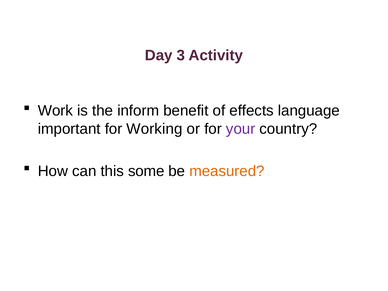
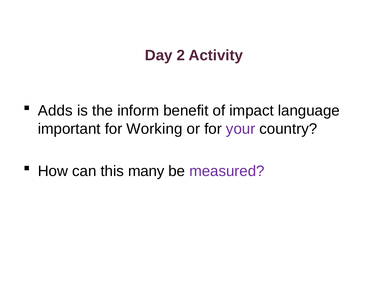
3: 3 -> 2 (181, 55)
Work: Work -> Adds (55, 111)
effects: effects -> impact (252, 111)
some: some -> many (146, 171)
measured colour: orange -> purple (227, 171)
